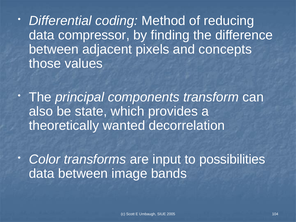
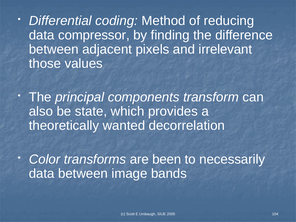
concepts: concepts -> irrelevant (225, 49)
input: input -> been (167, 159)
possibilities: possibilities -> necessarily (232, 159)
